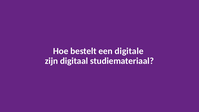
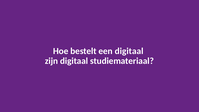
een digitale: digitale -> digitaal (129, 51)
